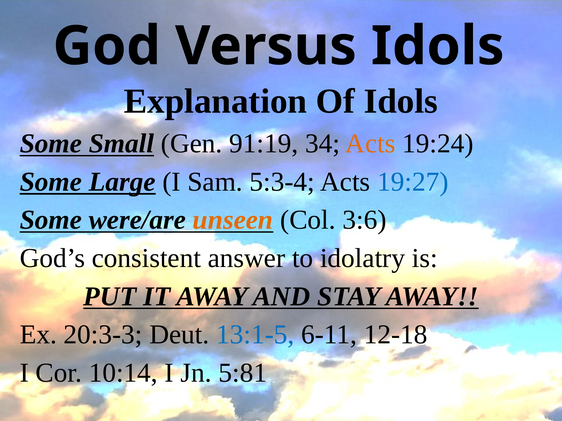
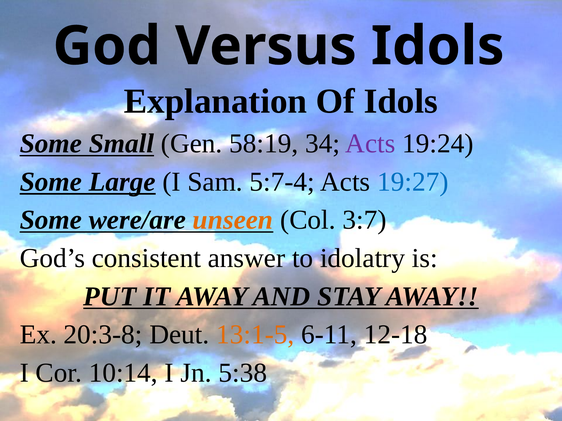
91:19: 91:19 -> 58:19 (264, 144)
Acts colour: orange -> purple (370, 144)
5:3-4: 5:3-4 -> 5:7-4 (282, 182)
3:6: 3:6 -> 3:7 (364, 220)
20:3-3: 20:3-3 -> 20:3-8 (103, 335)
13:1-5 colour: blue -> orange (255, 335)
5:81: 5:81 -> 5:38 (243, 373)
